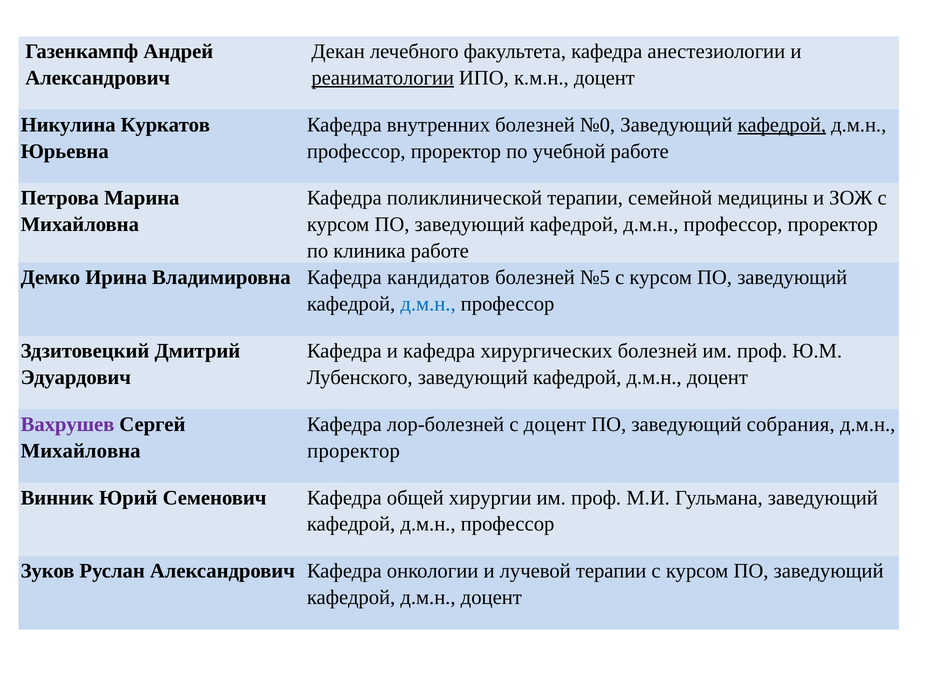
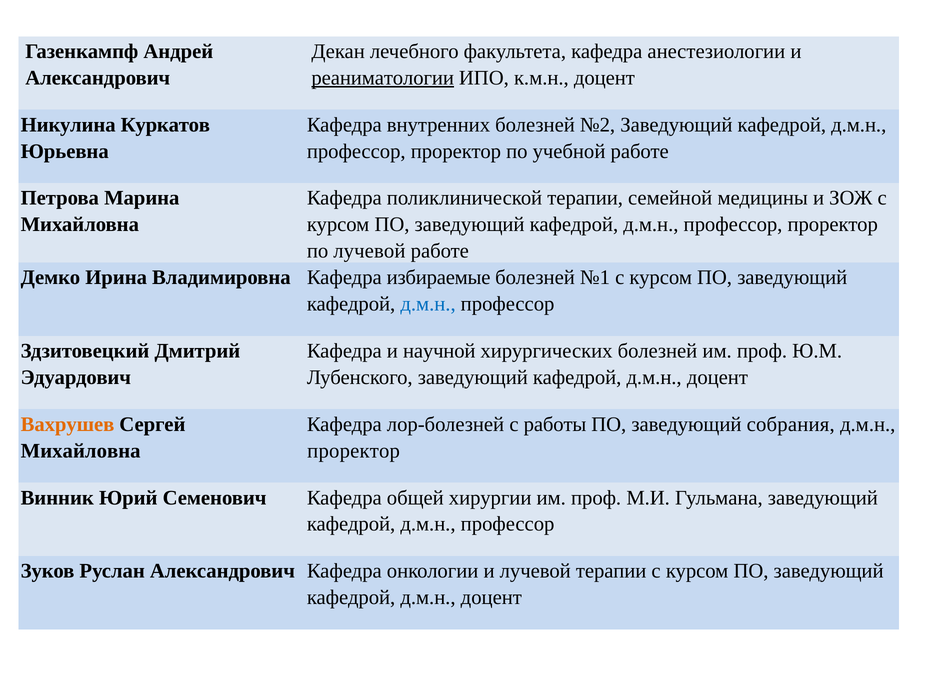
№0: №0 -> №2 (598, 125)
кафедрой underline: present -> none (782, 125)
по клиника: клиника -> лучевой (369, 251)
кандидатов: кандидатов -> избираемые (439, 278)
№5: №5 -> №1 (595, 278)
и кафедра: кафедра -> научной (439, 351)
Вахрушев colour: purple -> orange (68, 424)
с доцент: доцент -> работы (555, 424)
